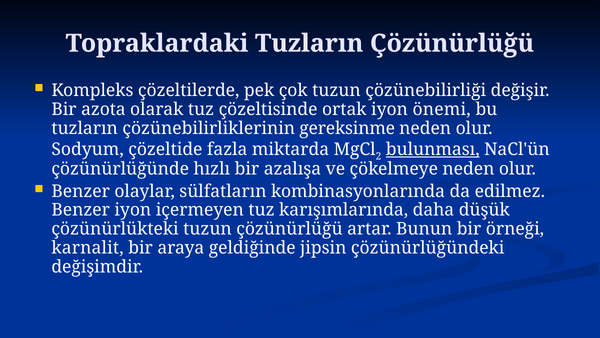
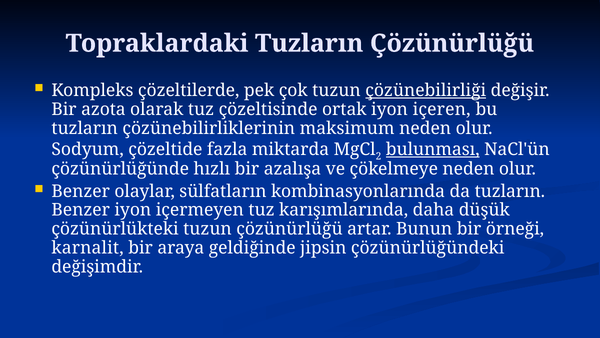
çözünebilirliği underline: none -> present (426, 90)
önemi: önemi -> içeren (442, 109)
gereksinme: gereksinme -> maksimum (347, 128)
da edilmez: edilmez -> tuzların (510, 191)
